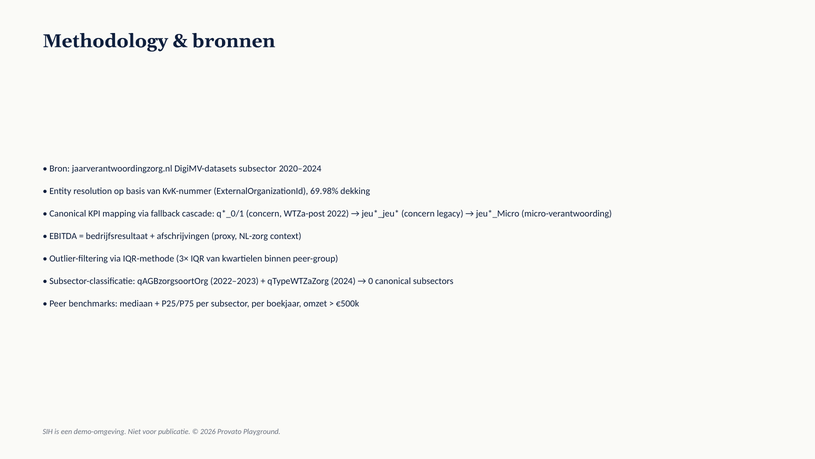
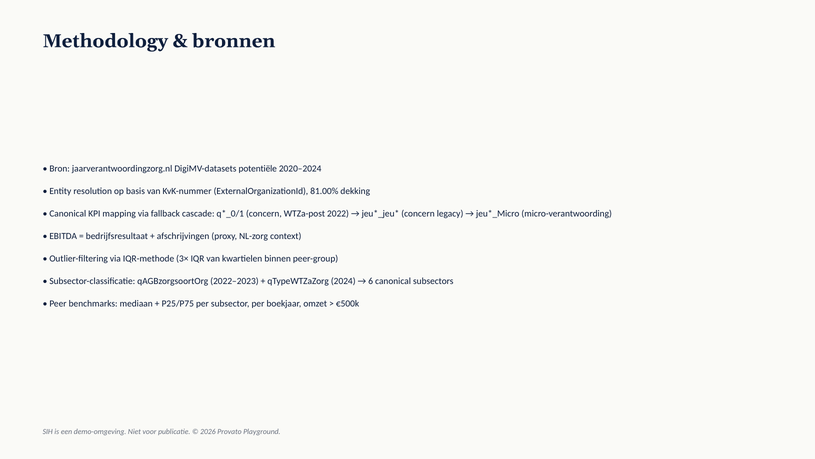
DigiMV-datasets subsector: subsector -> potentiële (258, 169)
69.98%: 69.98% -> 81.00% (324, 191)
0: 0 -> 6 (371, 281)
